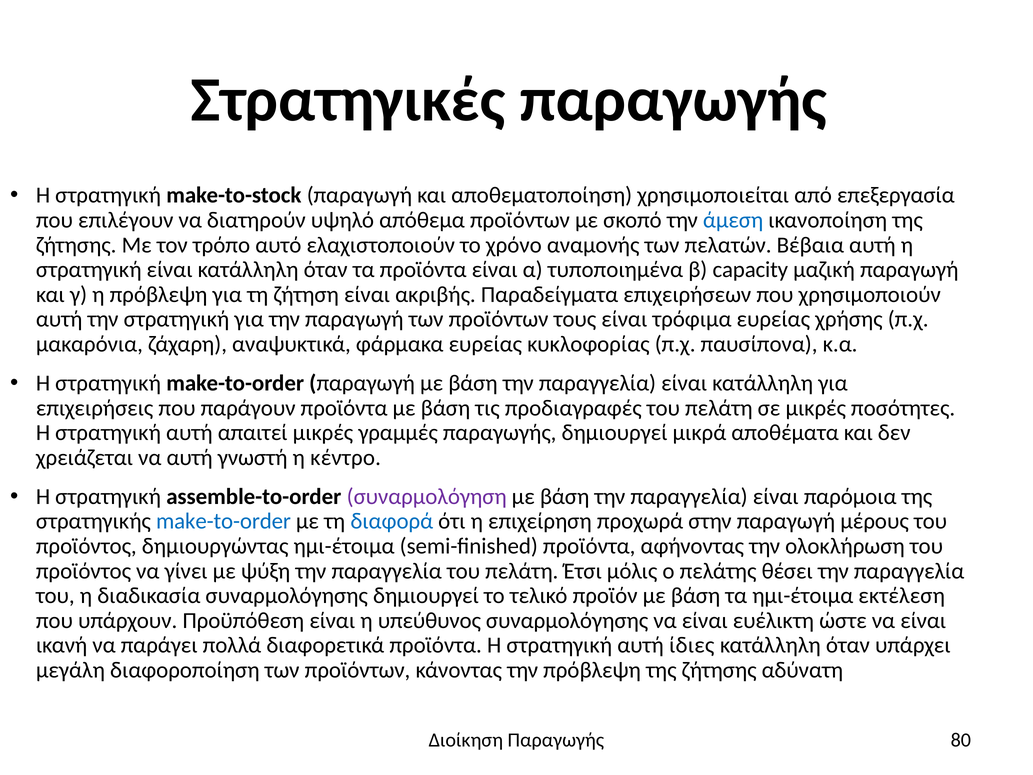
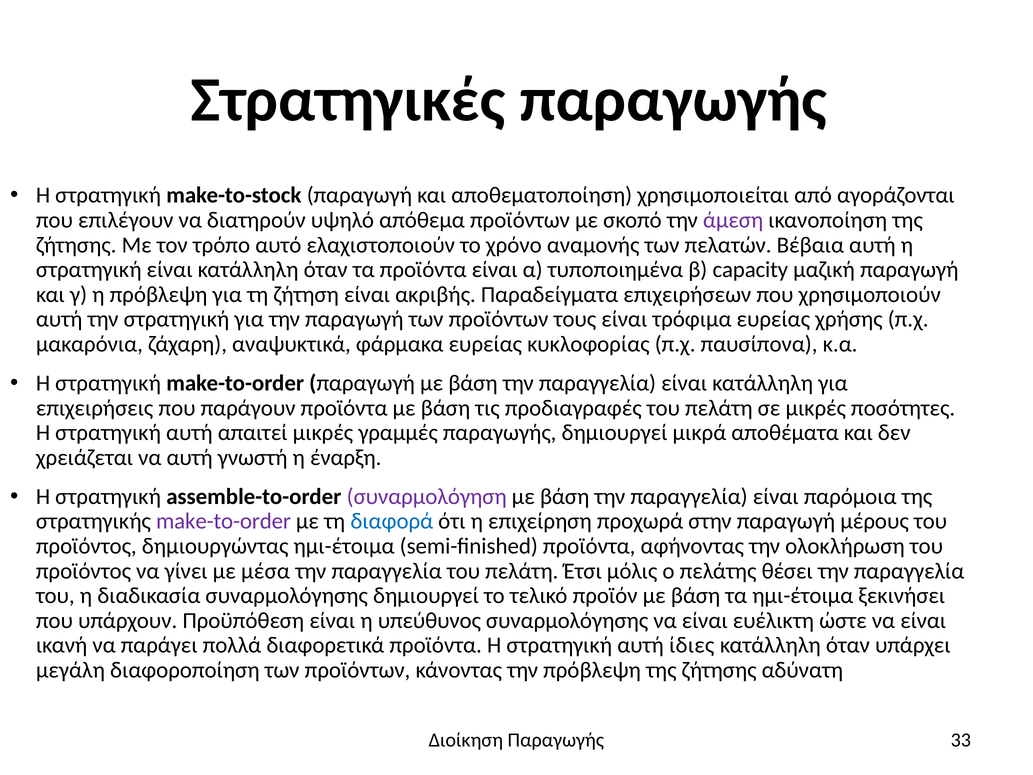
επεξεργασία: επεξεργασία -> αγοράζονται (896, 195)
άμεση colour: blue -> purple (733, 220)
κέντρο: κέντρο -> έναρξη (346, 457)
make-to-order colour: blue -> purple (223, 521)
ψύξη: ψύξη -> μέσα (265, 571)
εκτέλεση: εκτέλεση -> ξεκινήσει (902, 596)
80: 80 -> 33 (961, 740)
